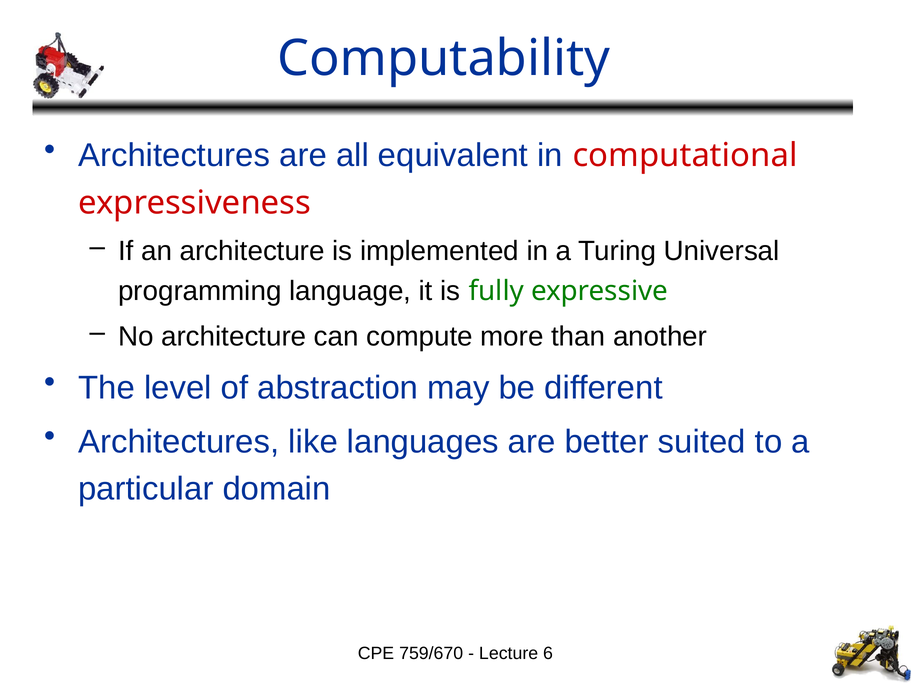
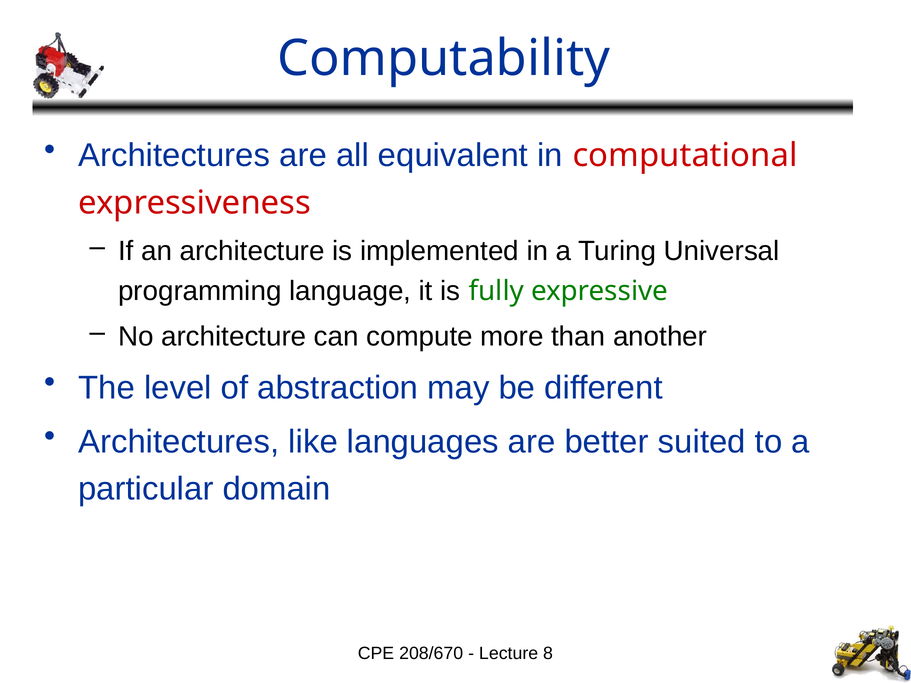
759/670: 759/670 -> 208/670 (431, 654)
6: 6 -> 8 (548, 654)
